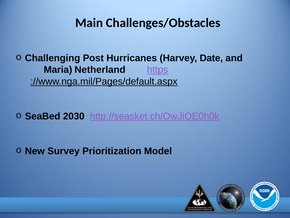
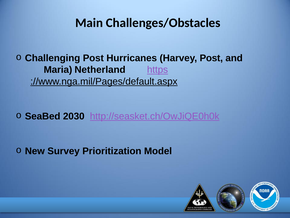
Harvey Date: Date -> Post (211, 58)
